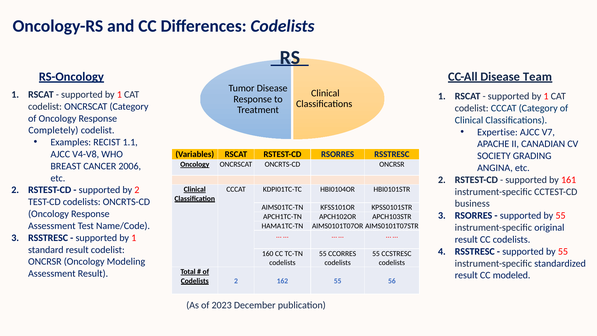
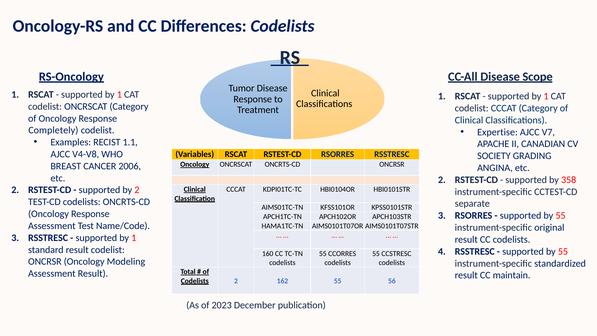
Team: Team -> Scope (538, 77)
161: 161 -> 358 (569, 180)
business: business -> separate (472, 204)
modeled: modeled -> maintain (512, 275)
